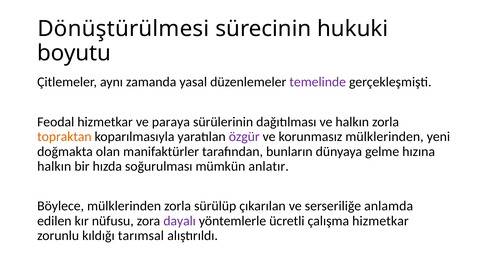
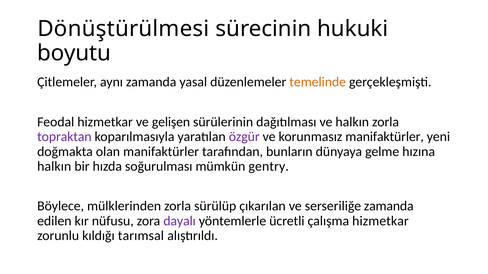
temelinde colour: purple -> orange (318, 82)
paraya: paraya -> gelişen (171, 122)
topraktan colour: orange -> purple (64, 137)
korunmasız mülklerinden: mülklerinden -> manifaktürler (385, 137)
anlatır: anlatır -> gentry (269, 167)
serseriliğe anlamda: anlamda -> zamanda (389, 206)
